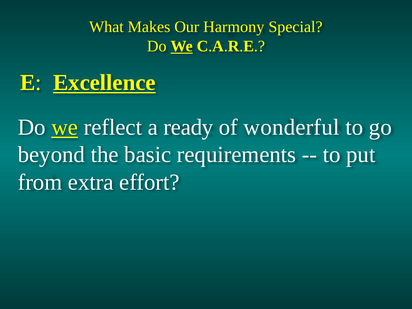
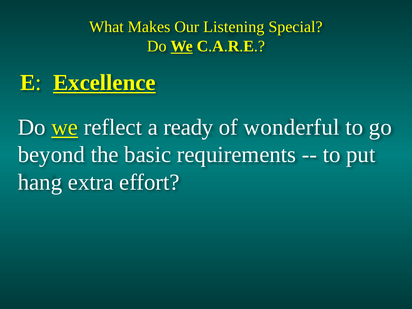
Harmony: Harmony -> Listening (234, 27)
from: from -> hang (40, 182)
